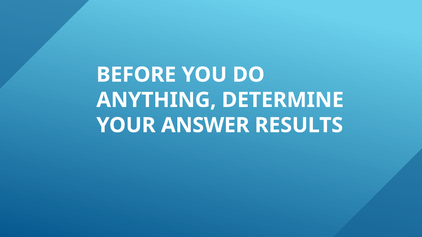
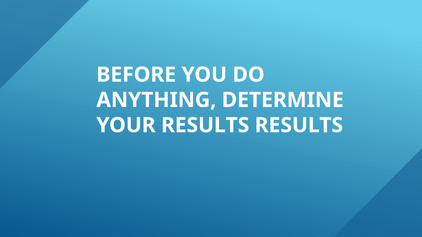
YOUR ANSWER: ANSWER -> RESULTS (205, 125)
